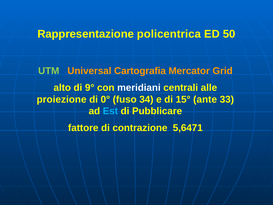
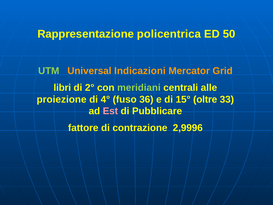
Cartografia: Cartografia -> Indicazioni (140, 71)
alto: alto -> libri (62, 87)
9°: 9° -> 2° (90, 87)
meridiani colour: white -> light green (139, 87)
0°: 0° -> 4° (105, 99)
34: 34 -> 36 (146, 99)
ante: ante -> oltre (205, 99)
Est colour: light blue -> pink (110, 111)
5,6471: 5,6471 -> 2,9996 (188, 128)
